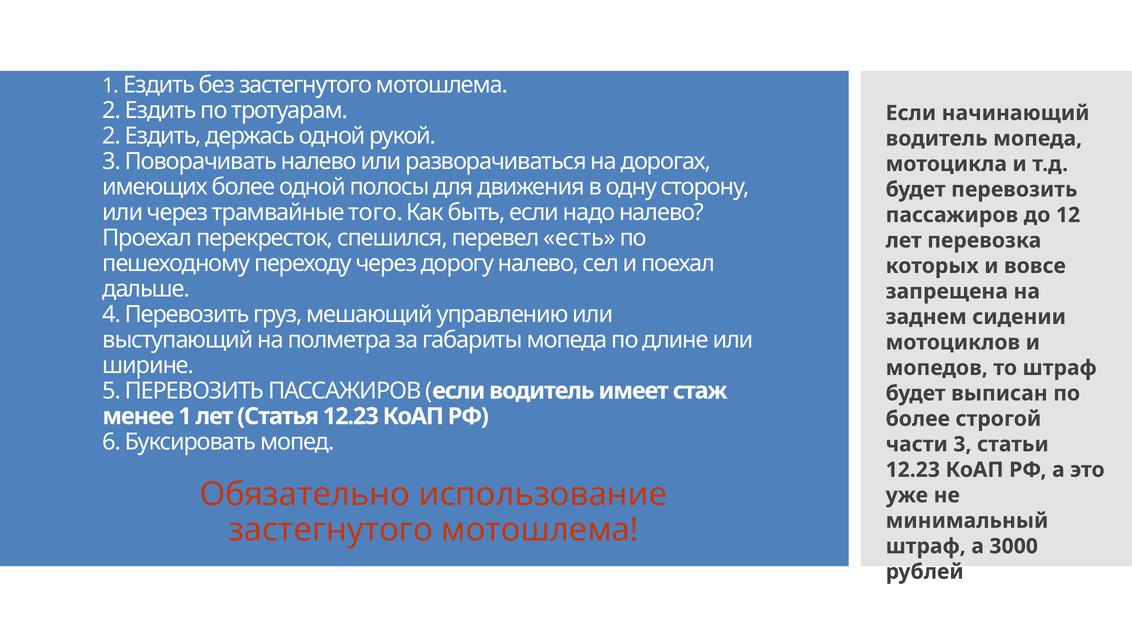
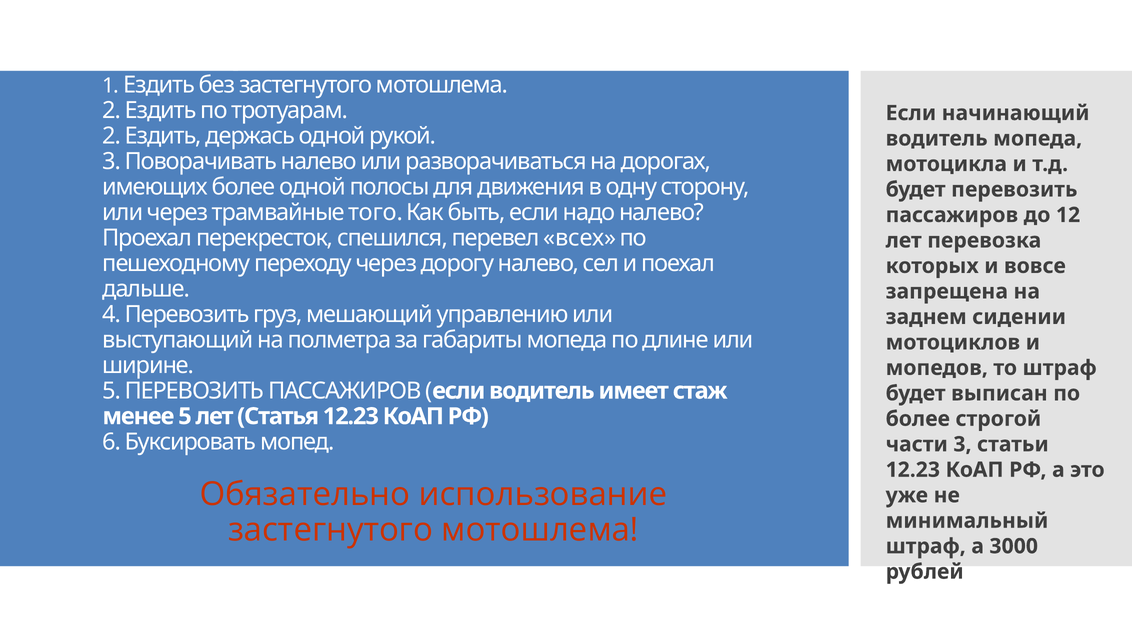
есть: есть -> всех (580, 238)
менее 1: 1 -> 5 (185, 416)
